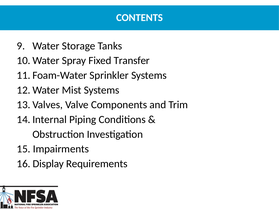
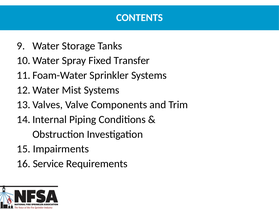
Display: Display -> Service (48, 164)
